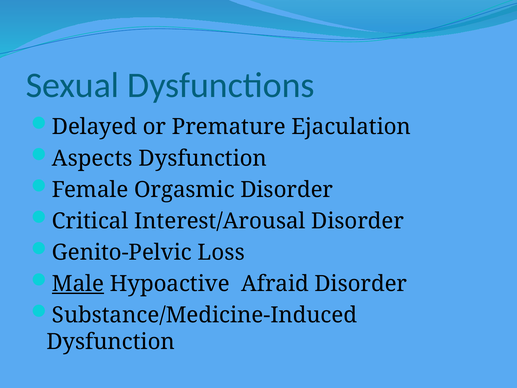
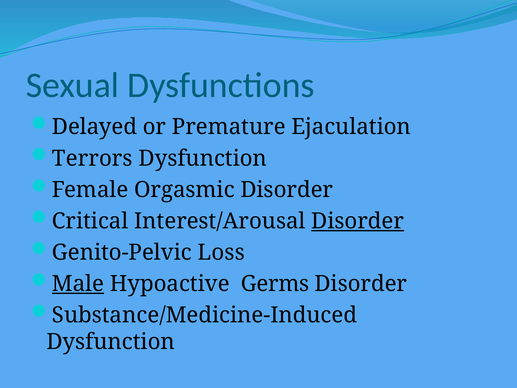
Aspects: Aspects -> Terrors (92, 158)
Disorder underline: none -> present (358, 221)
Afraid: Afraid -> Germs (275, 284)
